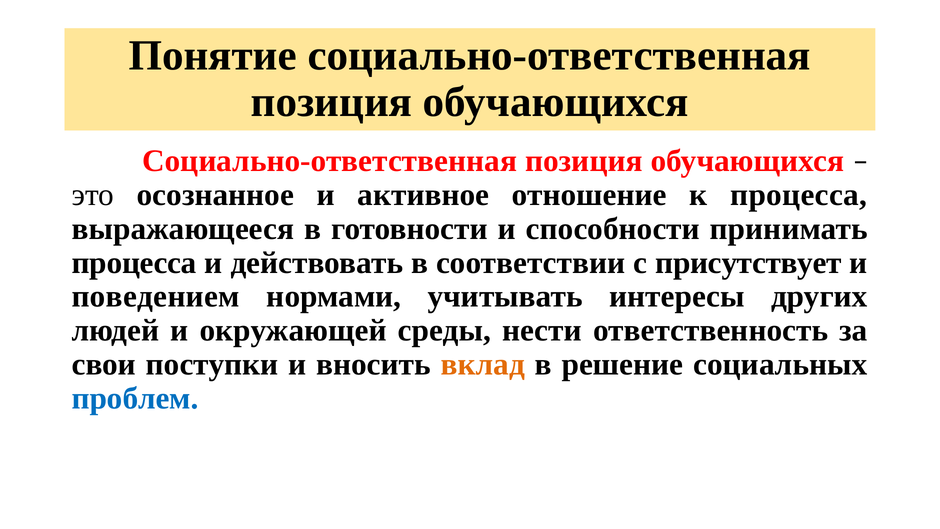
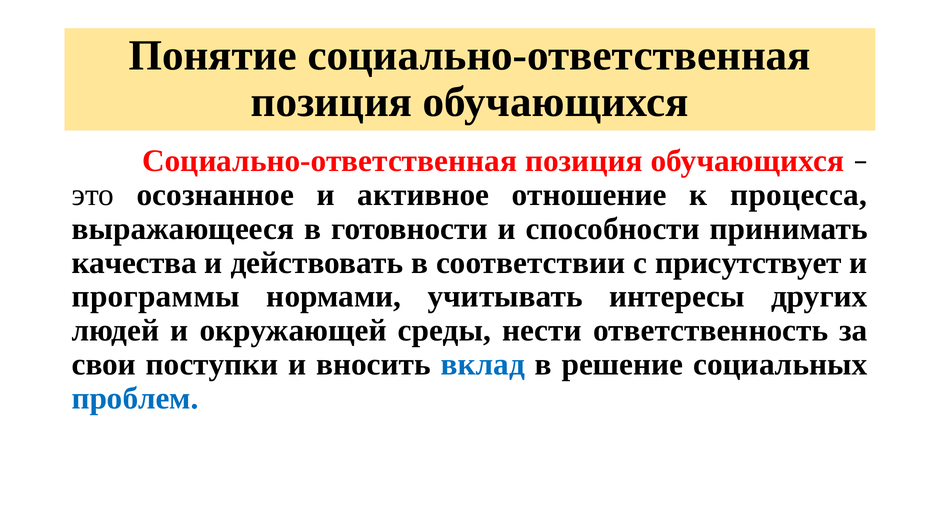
процесса: процесса -> качества (134, 263)
поведением: поведением -> программы (156, 296)
вклад colour: orange -> blue (483, 364)
